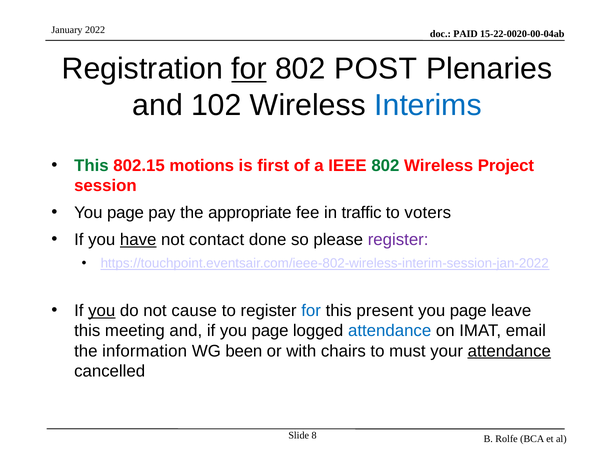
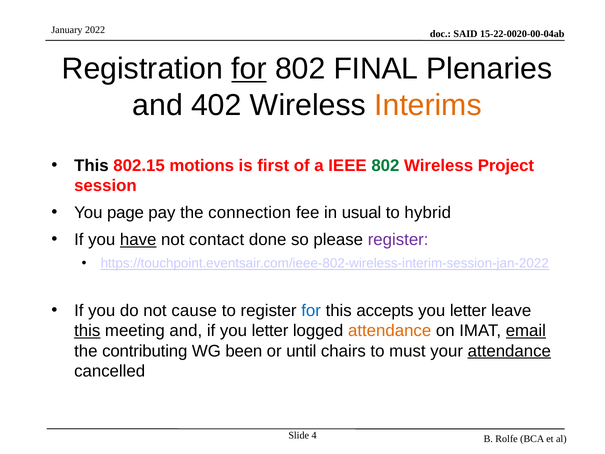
PAID: PAID -> SAID (465, 34)
POST: POST -> FINAL (376, 69)
102: 102 -> 402 (216, 105)
Interims colour: blue -> orange (428, 105)
This colour: green -> black (91, 166)
appropriate: appropriate -> connection (250, 213)
traffic: traffic -> usual (362, 213)
voters: voters -> hybrid (428, 213)
you underline: present -> none (102, 310)
present: present -> accepts (385, 310)
page: page -> letter (468, 310)
this underline: none -> present (87, 331)
if you page: page -> letter (270, 331)
attendance colour: blue -> orange (390, 331)
email underline: none -> present (526, 331)
information: information -> contributing (145, 351)
with: with -> until (301, 351)
8: 8 -> 4 (314, 435)
